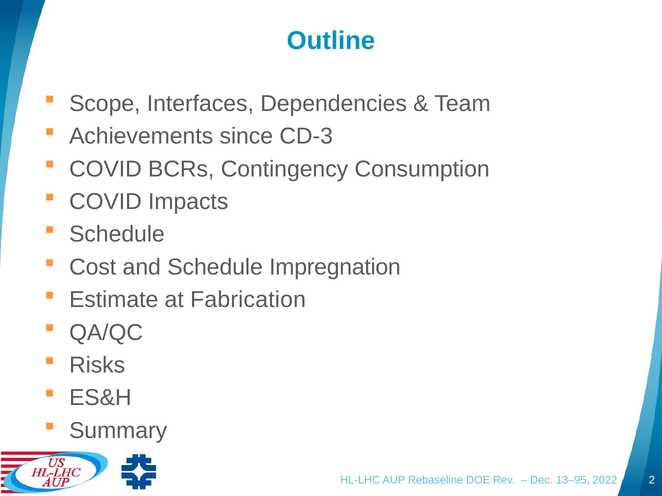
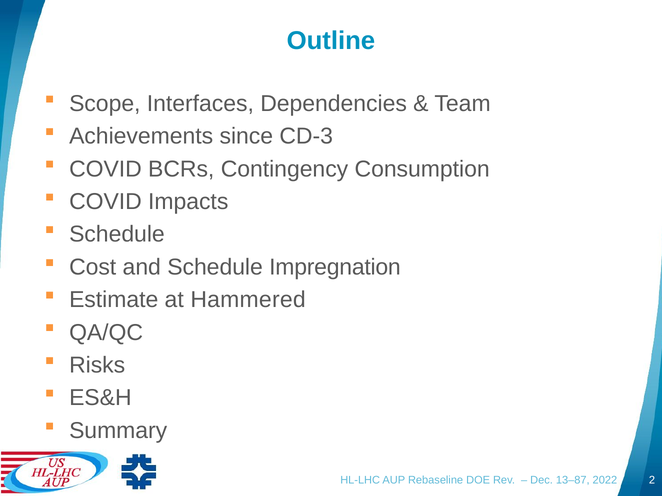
Fabrication: Fabrication -> Hammered (248, 300)
13–95: 13–95 -> 13–87 (573, 480)
